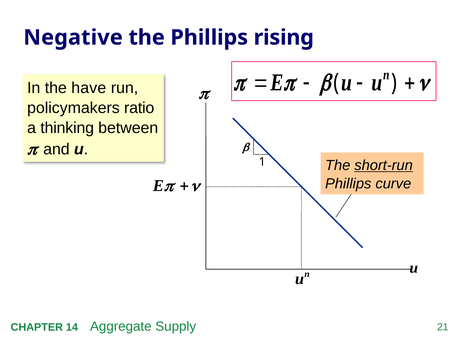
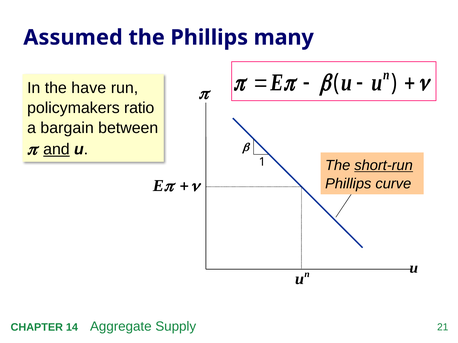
Negative: Negative -> Assumed (73, 38)
rising: rising -> many (284, 38)
thinking: thinking -> bargain (67, 128)
and underline: none -> present (56, 150)
